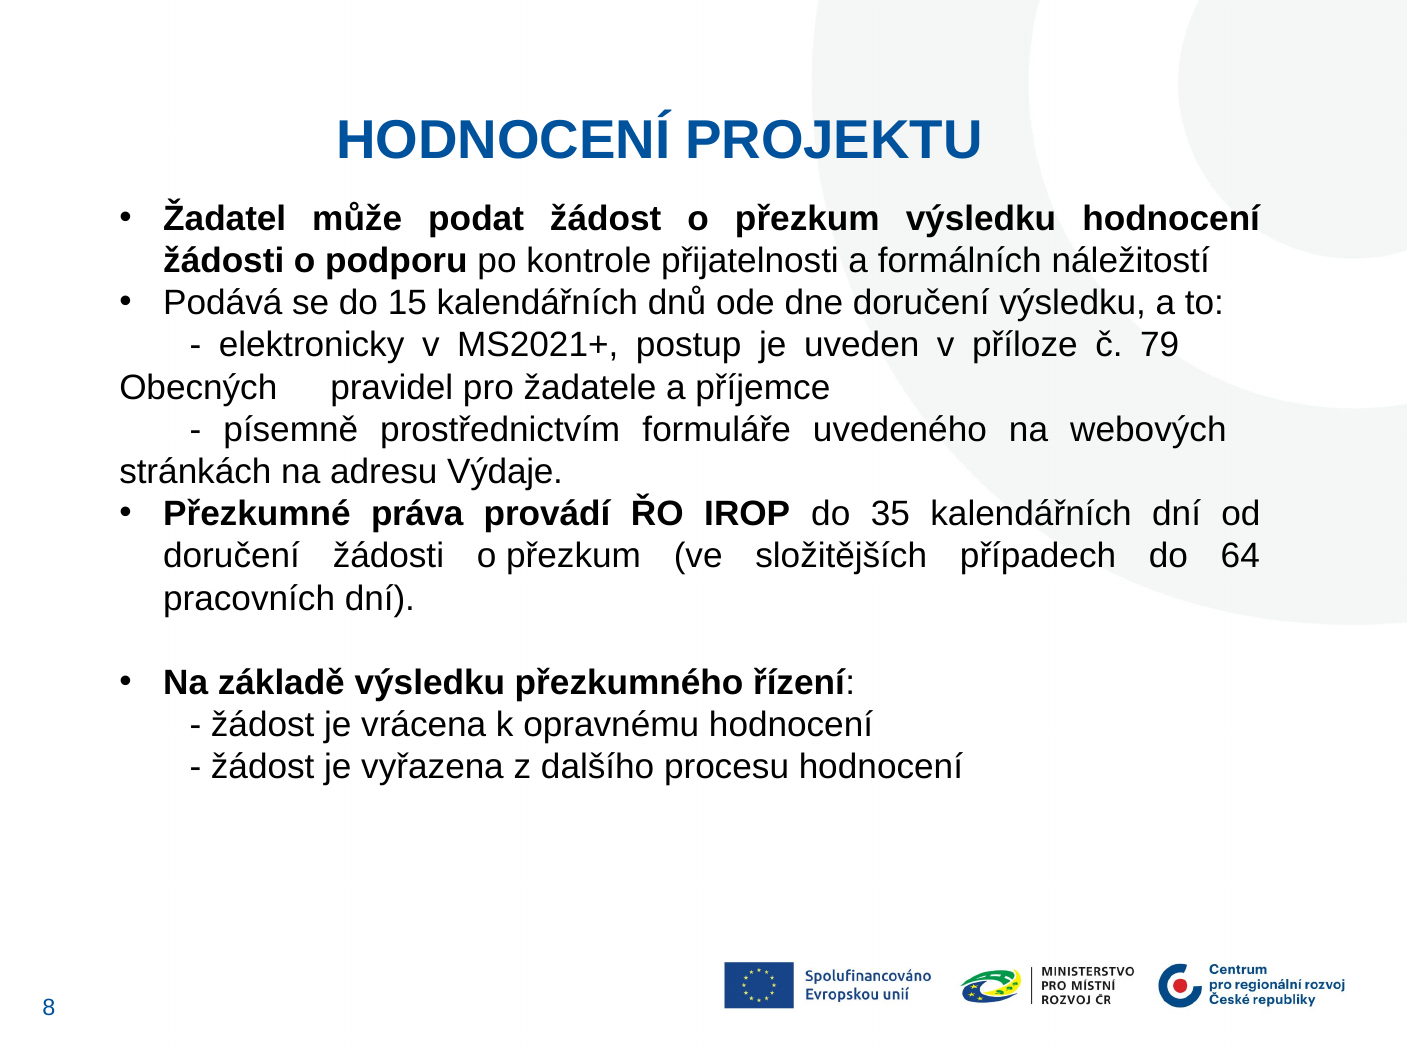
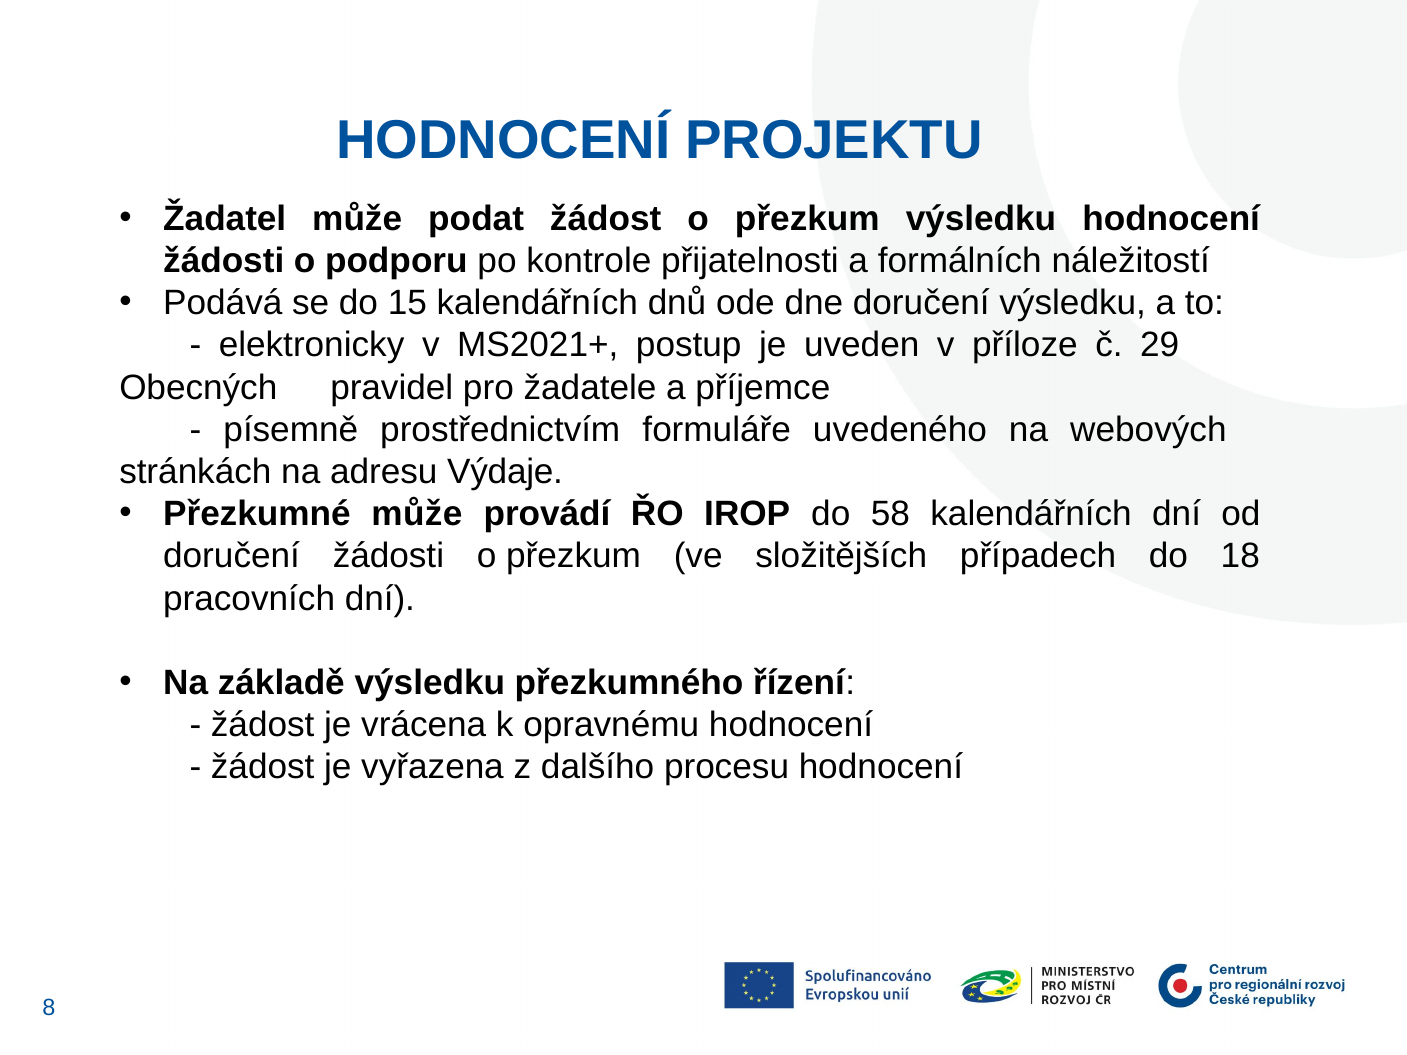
79: 79 -> 29 (1160, 345)
Přezkumné práva: práva -> může (417, 514)
35: 35 -> 58 (890, 514)
64: 64 -> 18 (1240, 556)
